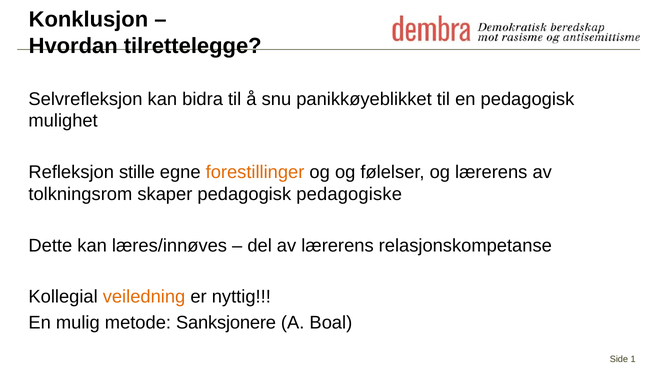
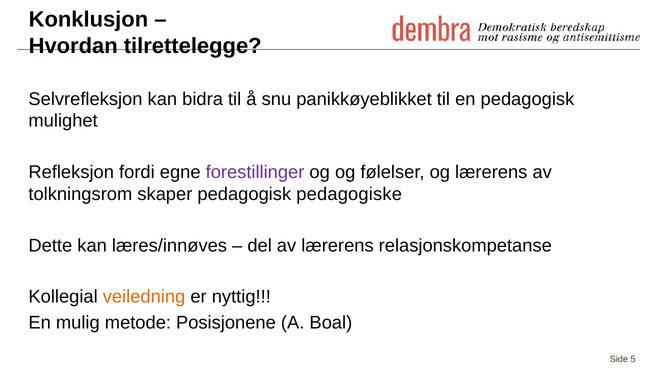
stille: stille -> fordi (137, 172)
forestillinger colour: orange -> purple (255, 172)
Sanksjonere: Sanksjonere -> Posisjonene (226, 322)
1: 1 -> 5 (633, 359)
